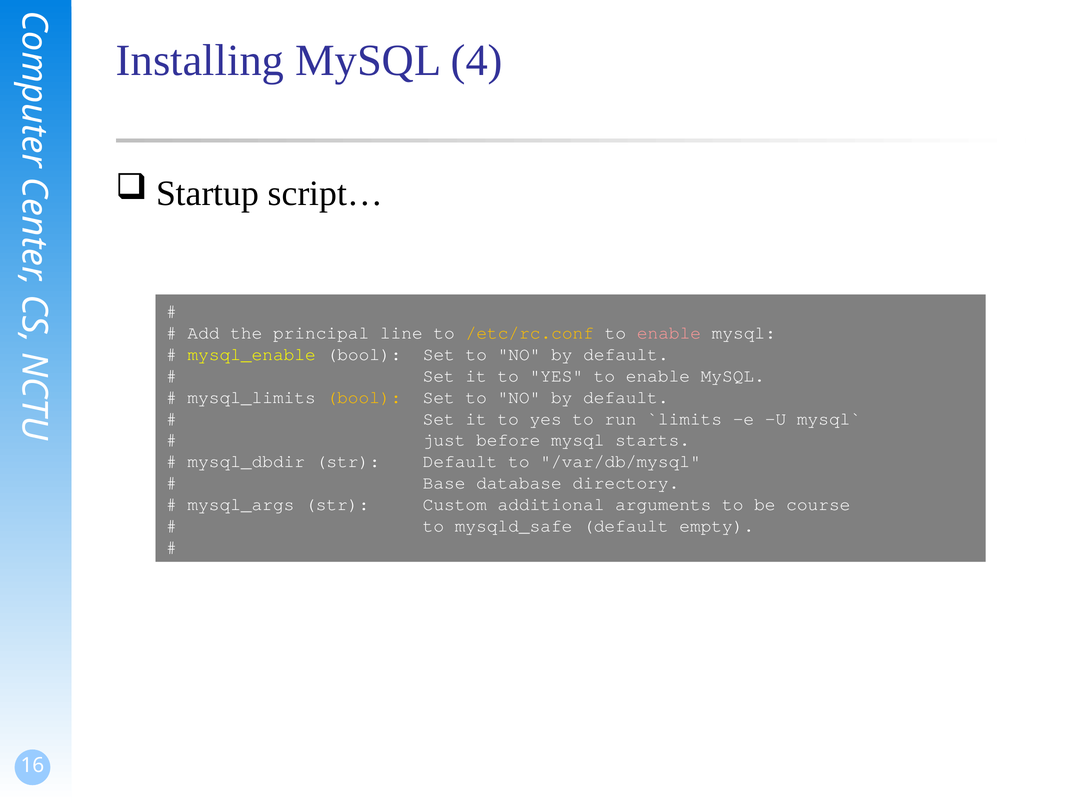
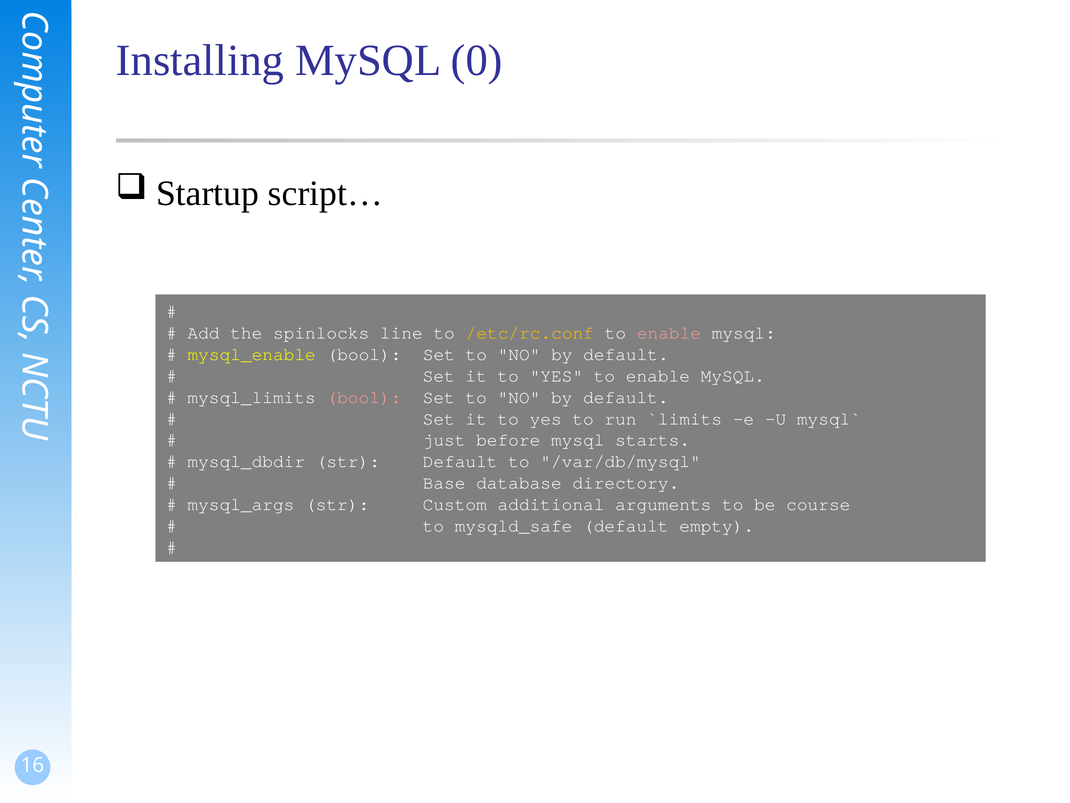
4: 4 -> 0 (477, 60)
principal: principal -> spinlocks (321, 333)
bool colour: yellow -> pink (364, 397)
